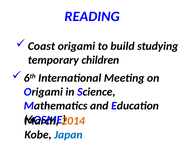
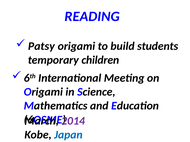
Coast: Coast -> Patsy (41, 46)
studying: studying -> students (158, 46)
2014 colour: orange -> purple (73, 121)
